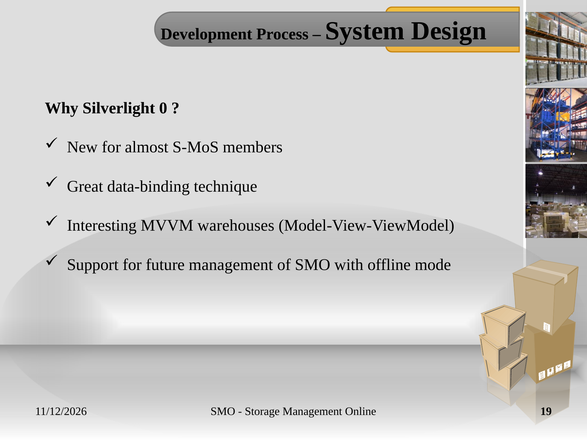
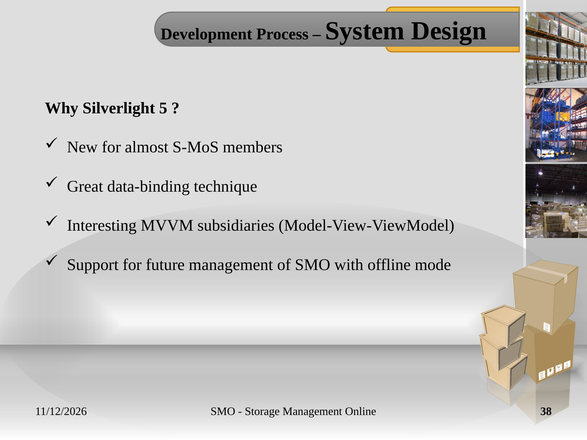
0: 0 -> 5 (163, 108)
warehouses: warehouses -> subsidiaries (236, 226)
19: 19 -> 38 (546, 412)
